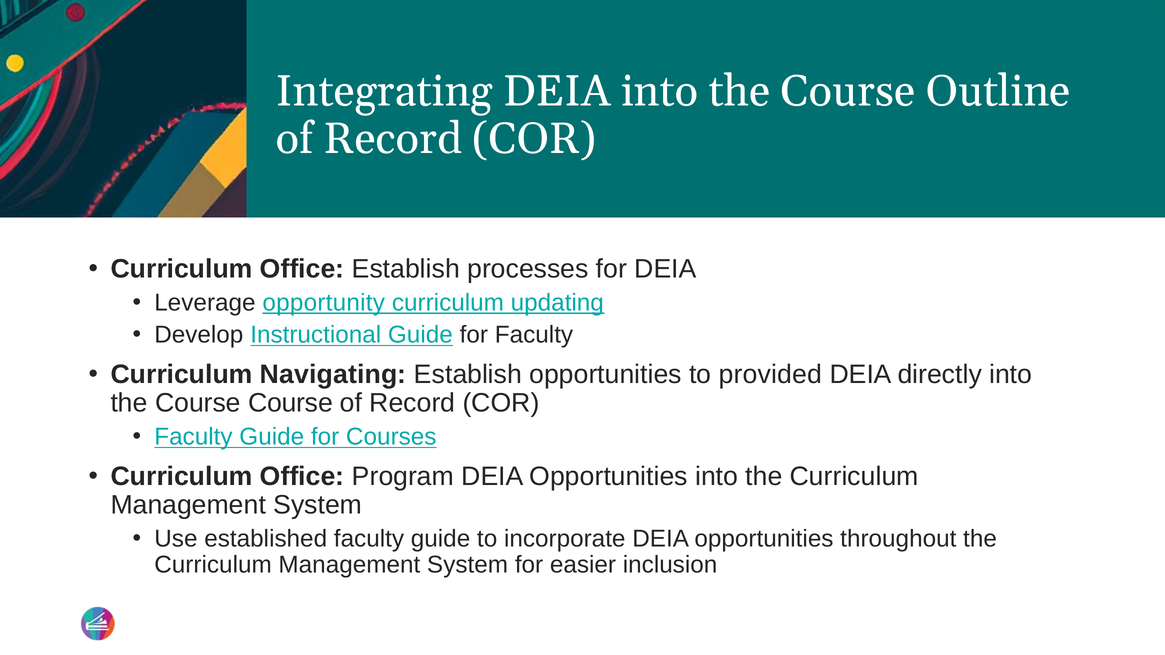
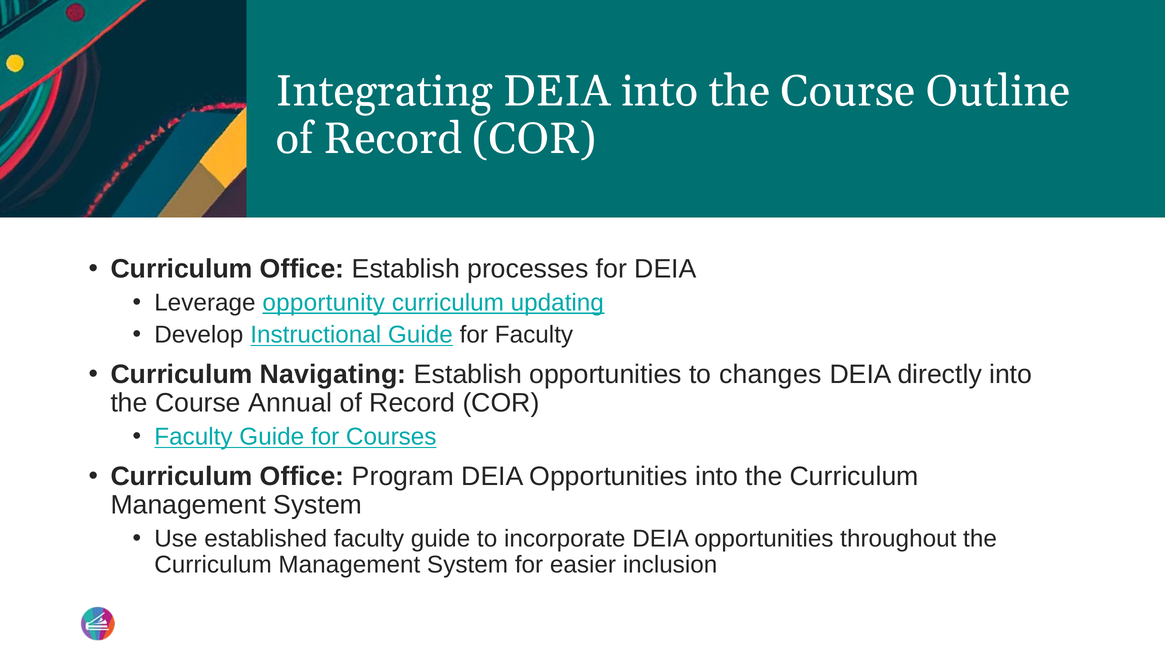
provided: provided -> changes (770, 375)
Course Course: Course -> Annual (290, 403)
